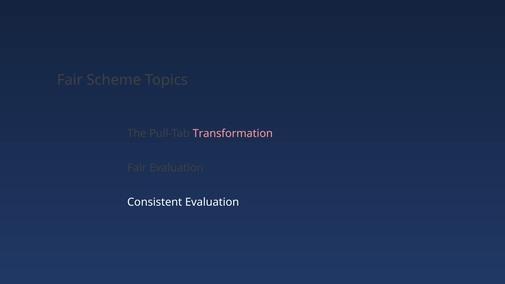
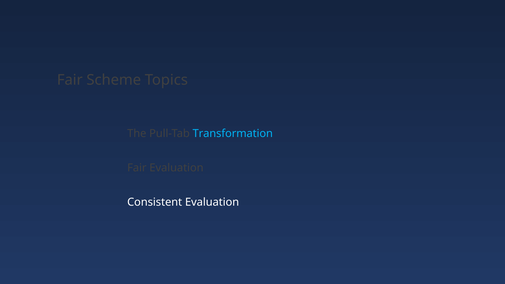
Transformation colour: pink -> light blue (233, 134)
